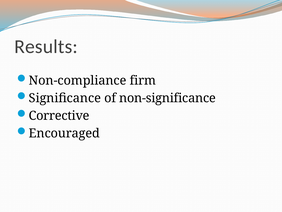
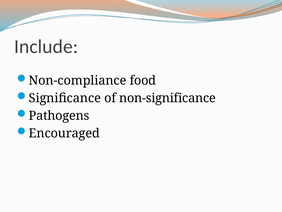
Results: Results -> Include (46, 47)
firm: firm -> food (143, 80)
Corrective: Corrective -> Pathogens (59, 115)
